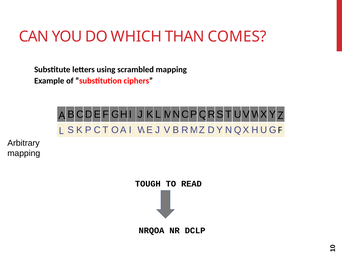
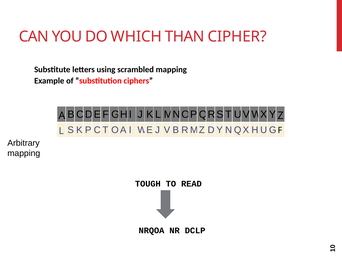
COMES: COMES -> CIPHER (237, 37)
